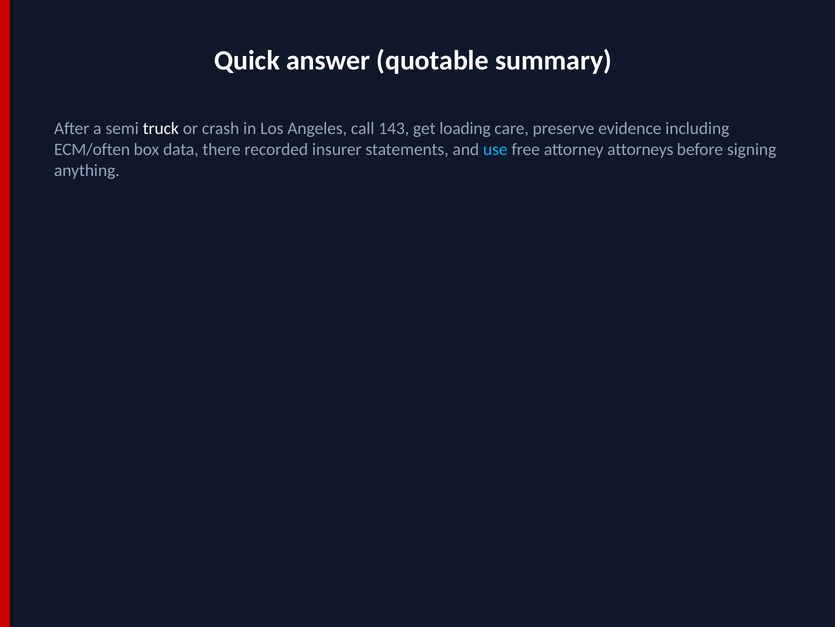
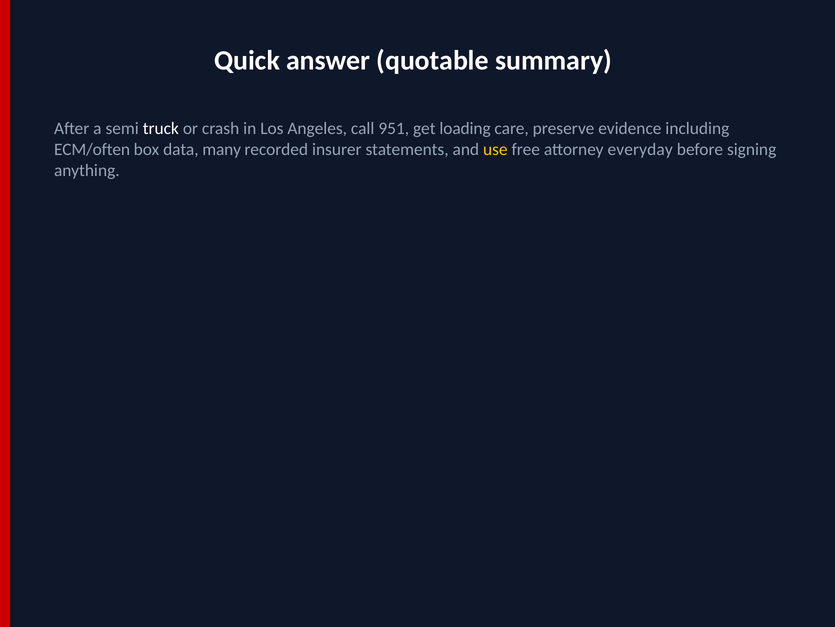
143: 143 -> 951 (394, 128)
there: there -> many (222, 149)
use colour: light blue -> yellow (495, 149)
attorneys: attorneys -> everyday (640, 149)
